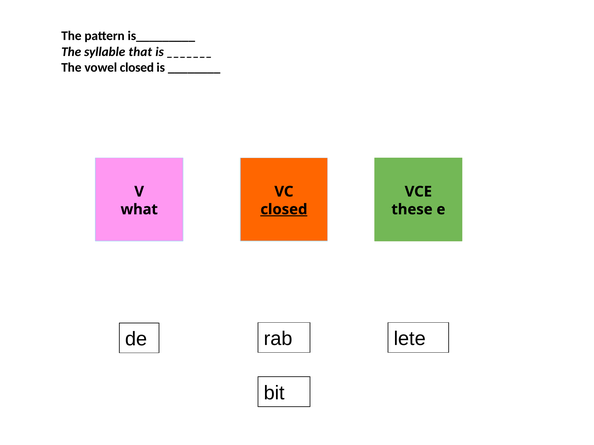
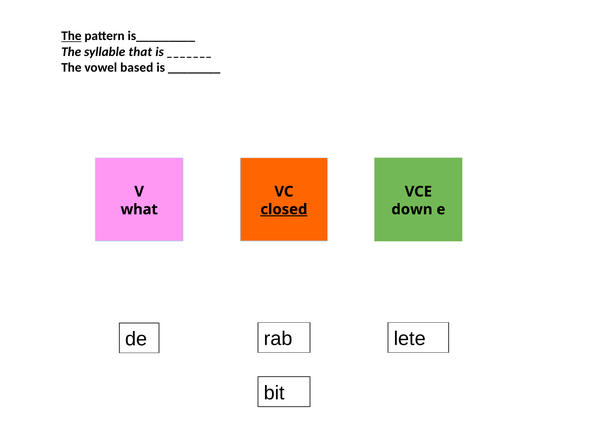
The underline: none -> present (71, 36)
vowel closed: closed -> based (137, 68)
these: these -> down (412, 210)
